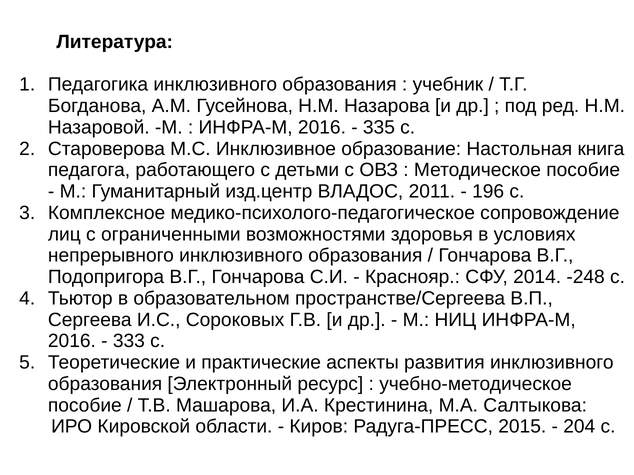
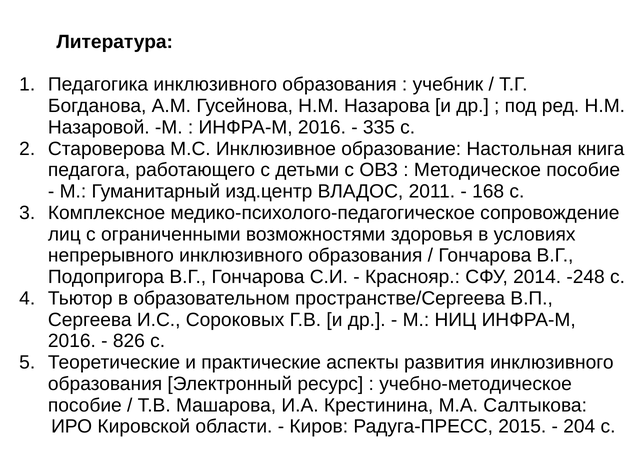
196: 196 -> 168 (488, 192)
333: 333 -> 826 (129, 341)
